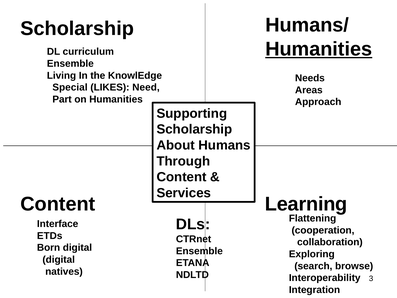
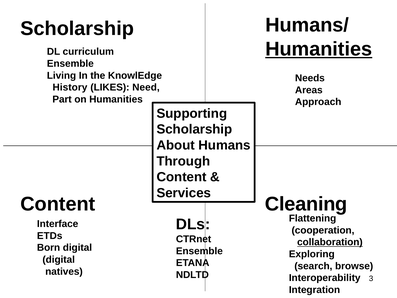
Special: Special -> History (70, 87)
Learning: Learning -> Cleaning (306, 204)
collaboration underline: none -> present (330, 242)
